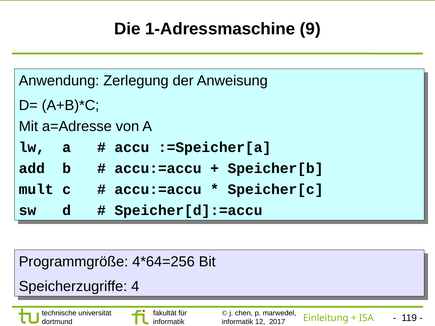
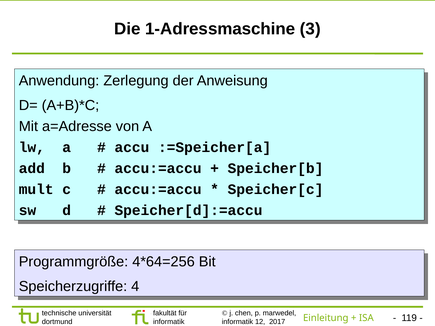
9: 9 -> 3 (310, 29)
